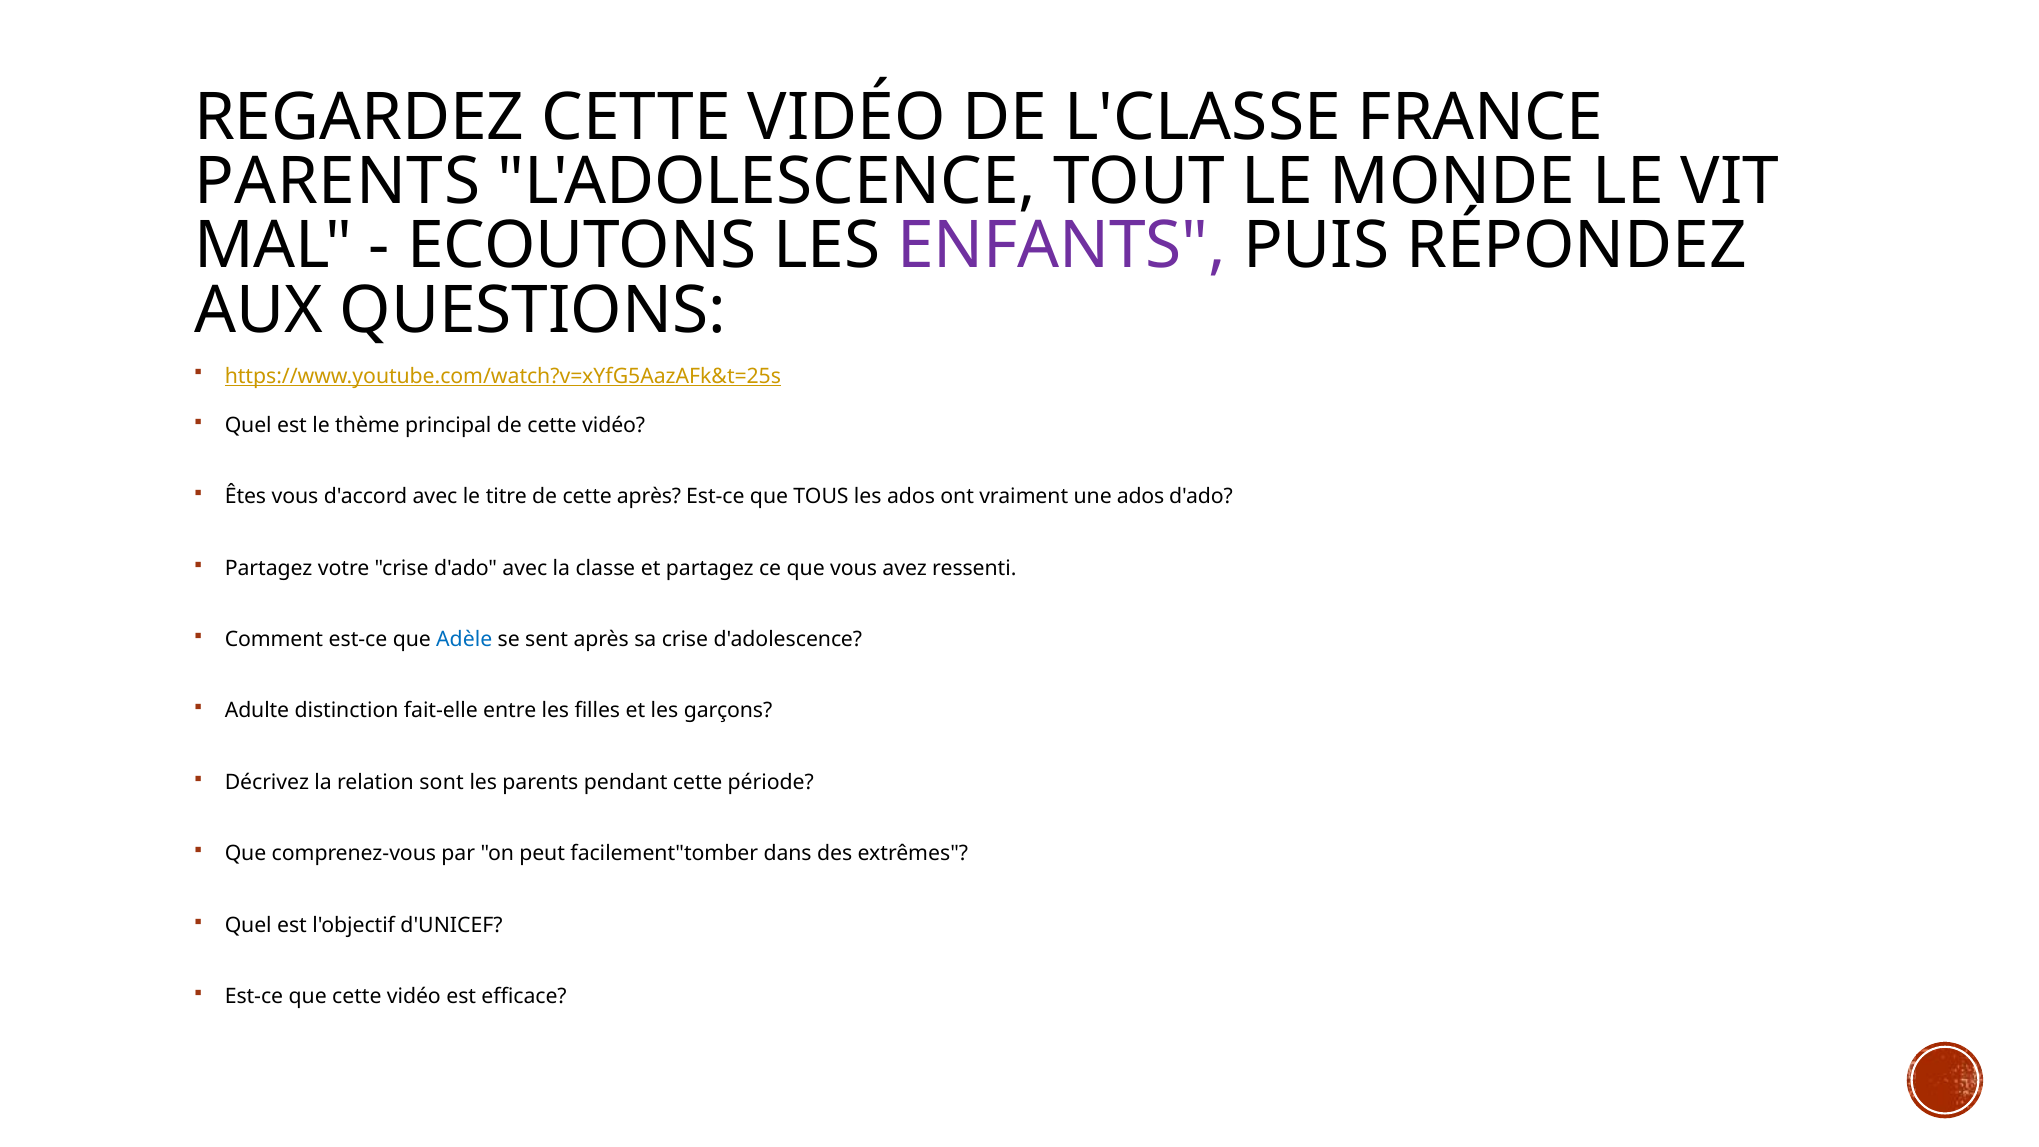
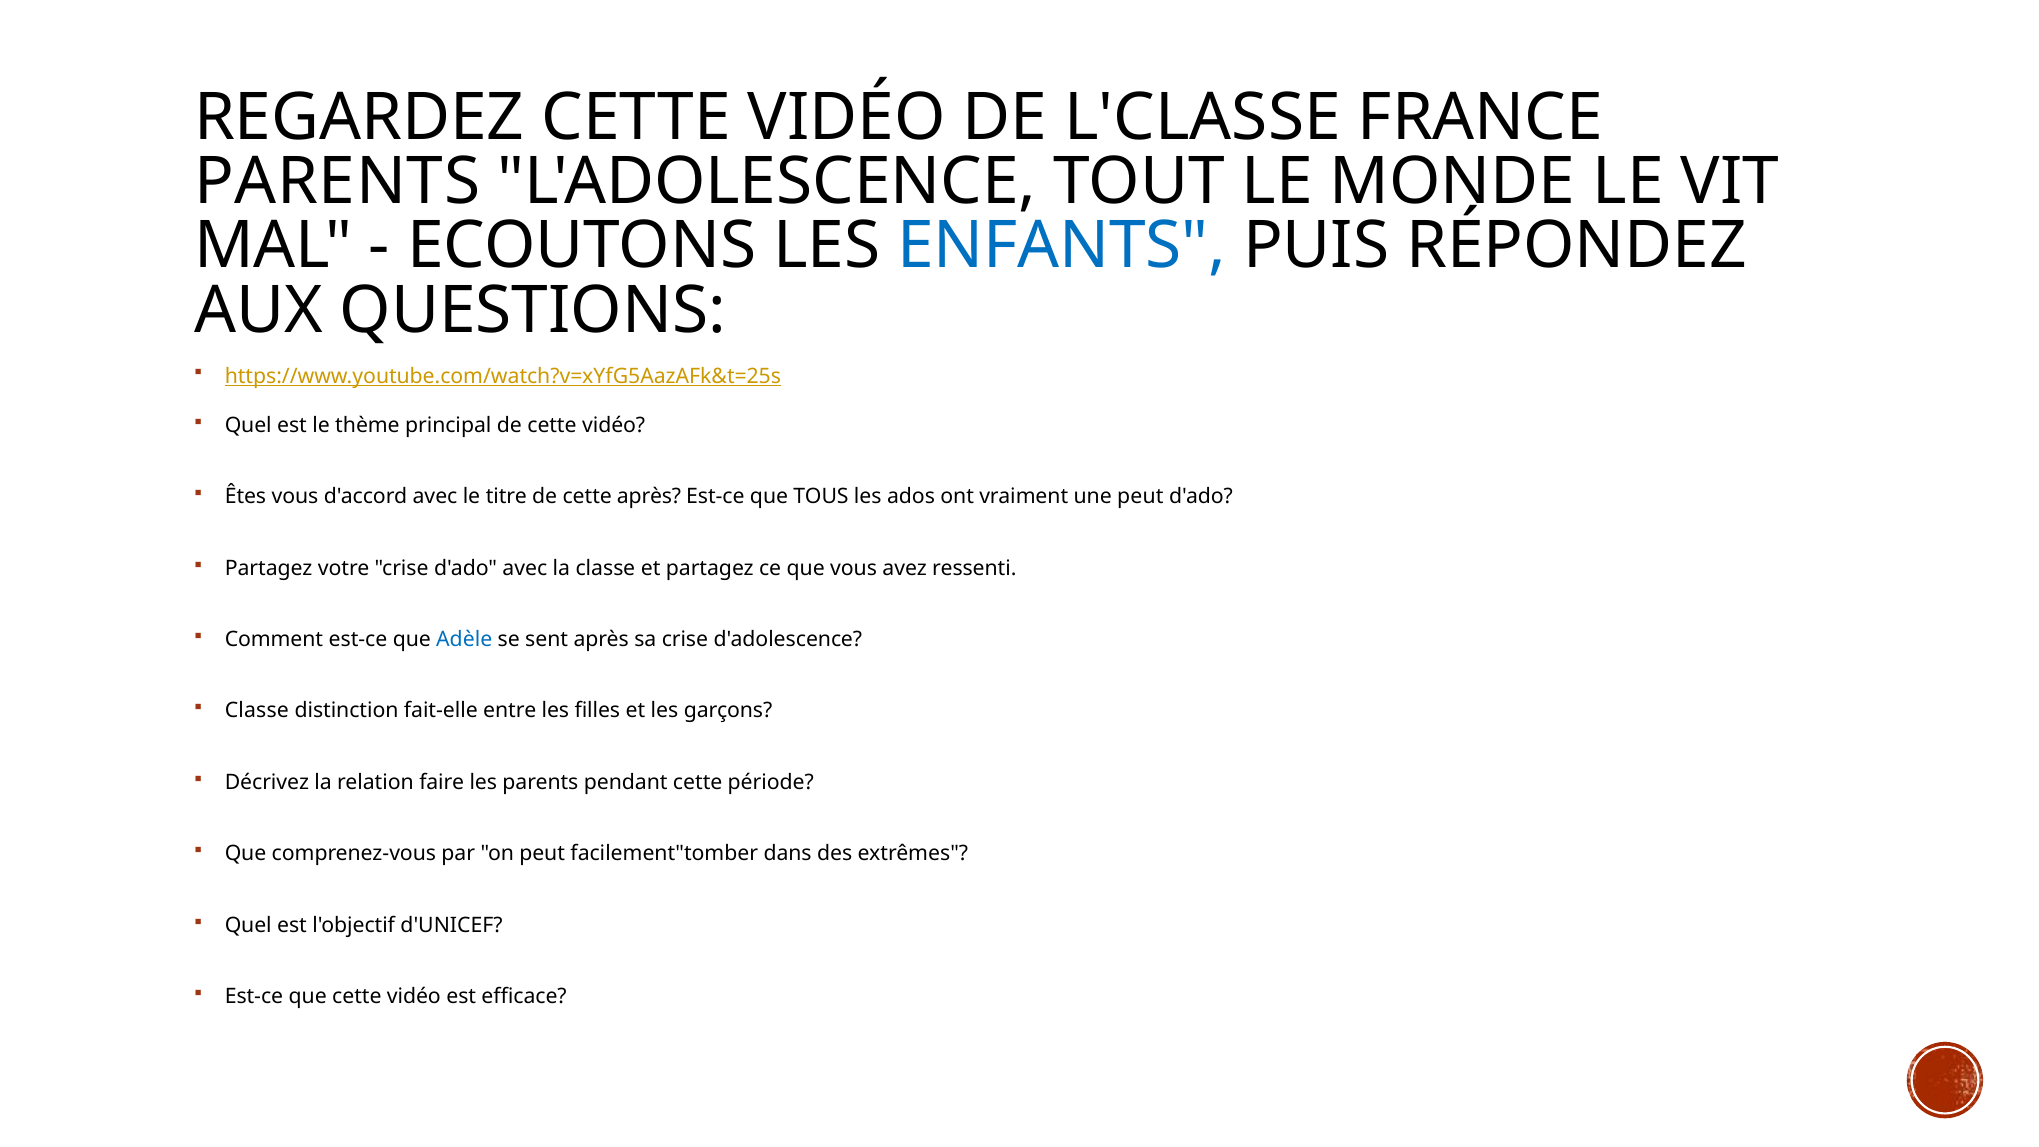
ENFANTS colour: purple -> blue (1062, 246)
une ados: ados -> peut (1140, 497)
Adulte: Adulte -> Classe (257, 711)
sont: sont -> faire (442, 782)
